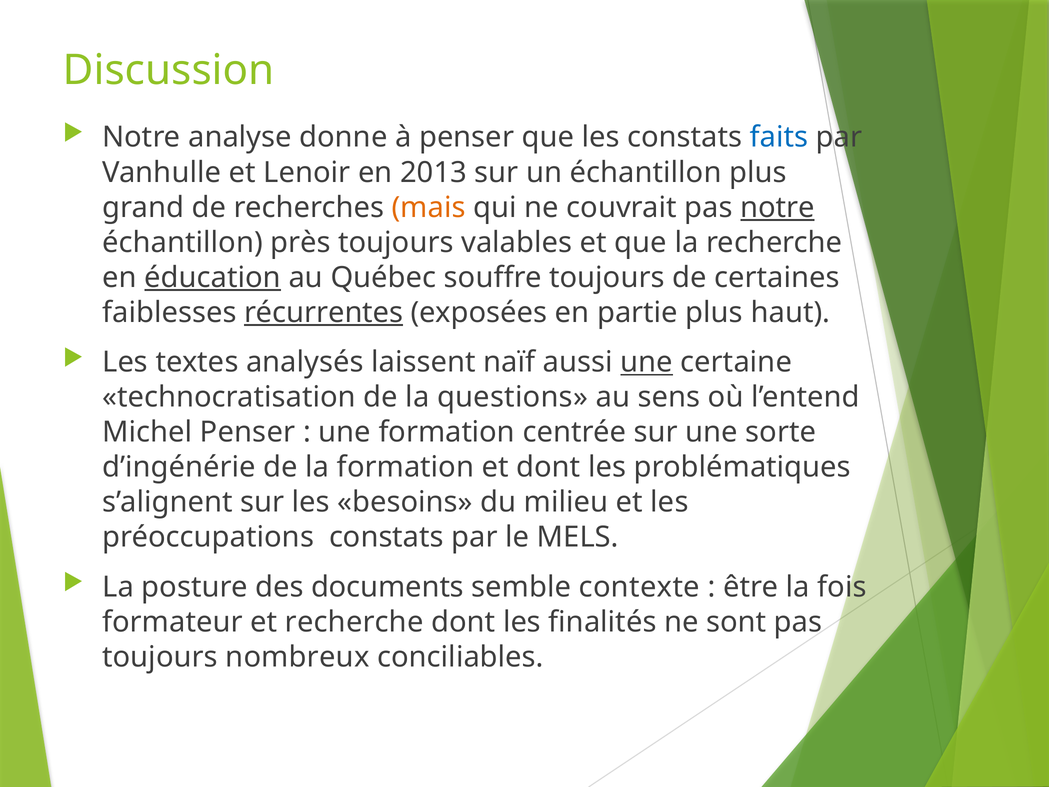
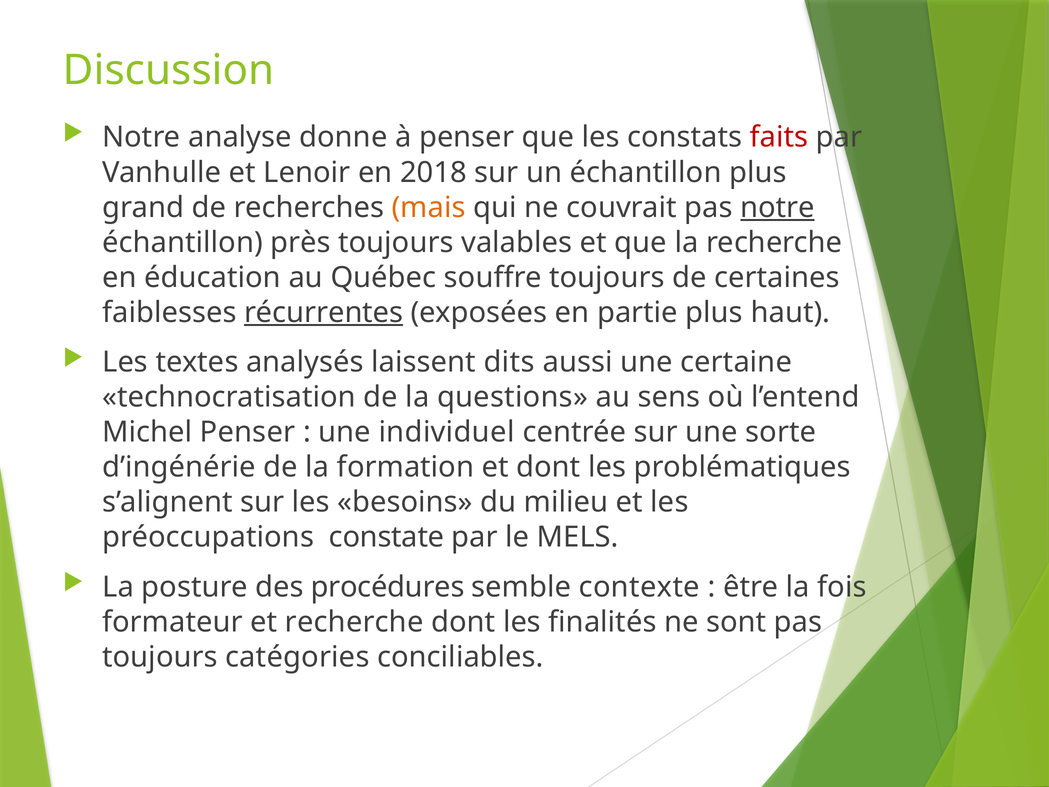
faits colour: blue -> red (779, 137)
2013: 2013 -> 2018 (434, 172)
éducation underline: present -> none (213, 277)
naïf: naïf -> dits (509, 362)
une underline: present -> none (647, 362)
une formation: formation -> individuel (447, 432)
préoccupations constats: constats -> constate (387, 537)
documents: documents -> procédures (388, 587)
nombreux: nombreux -> catégories (297, 657)
